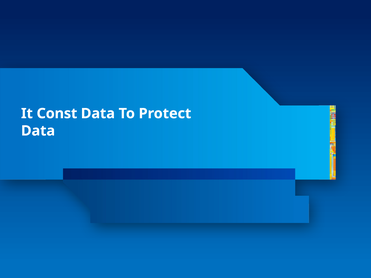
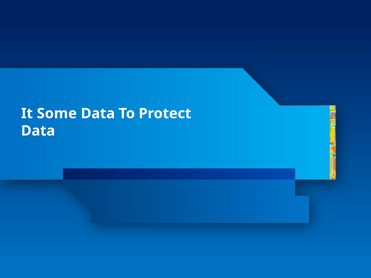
Const: Const -> Some (57, 114)
